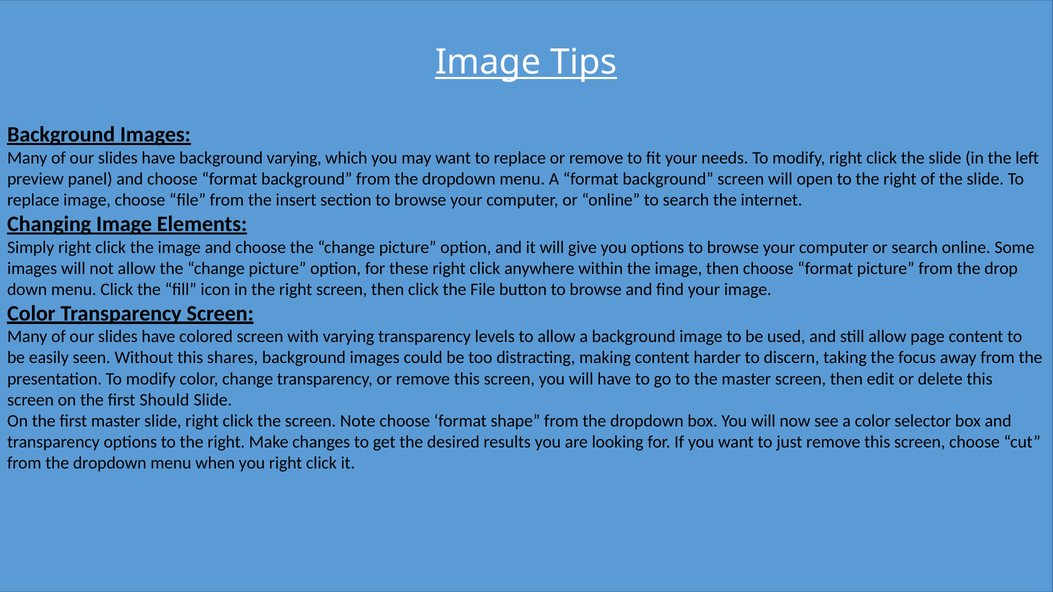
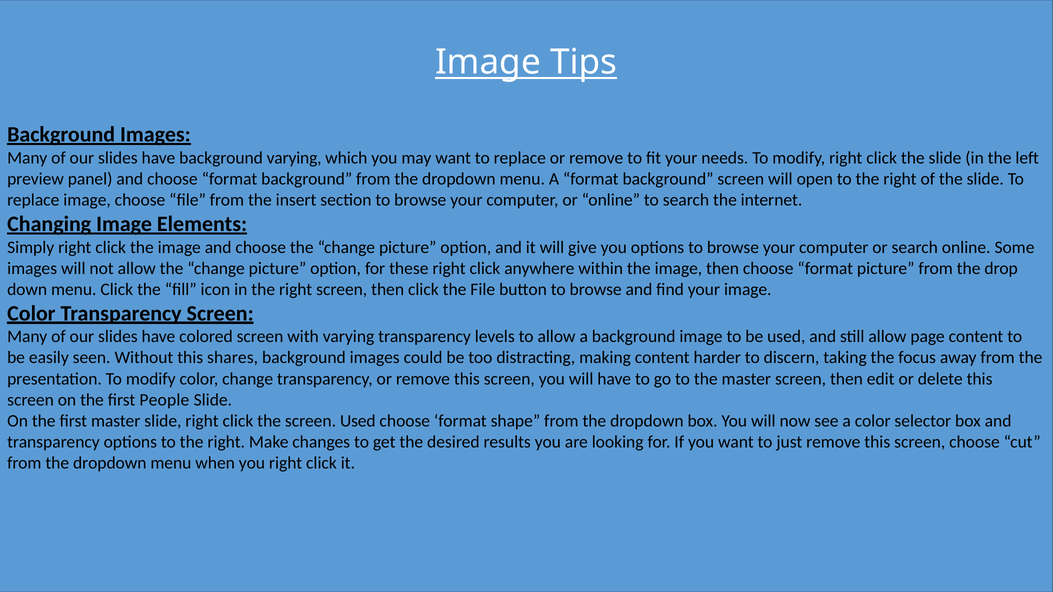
Should: Should -> People (164, 400)
screen Note: Note -> Used (358, 421)
